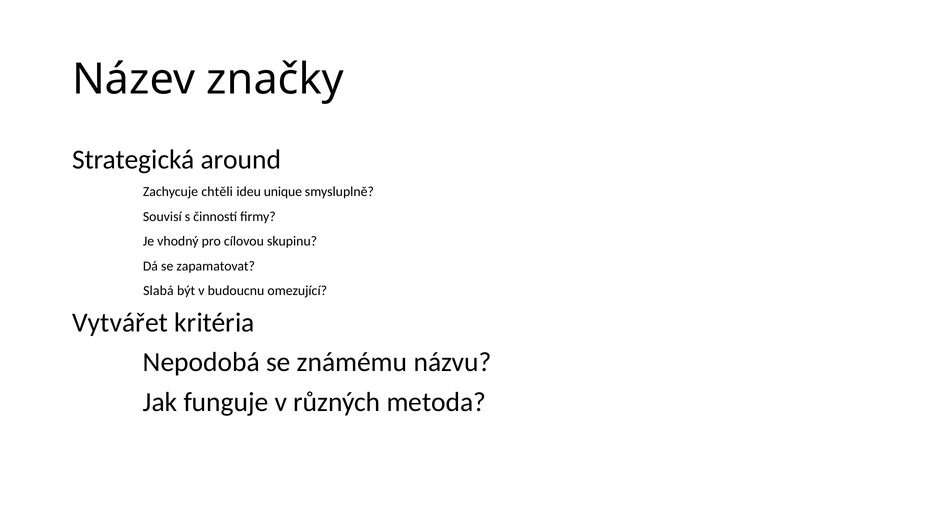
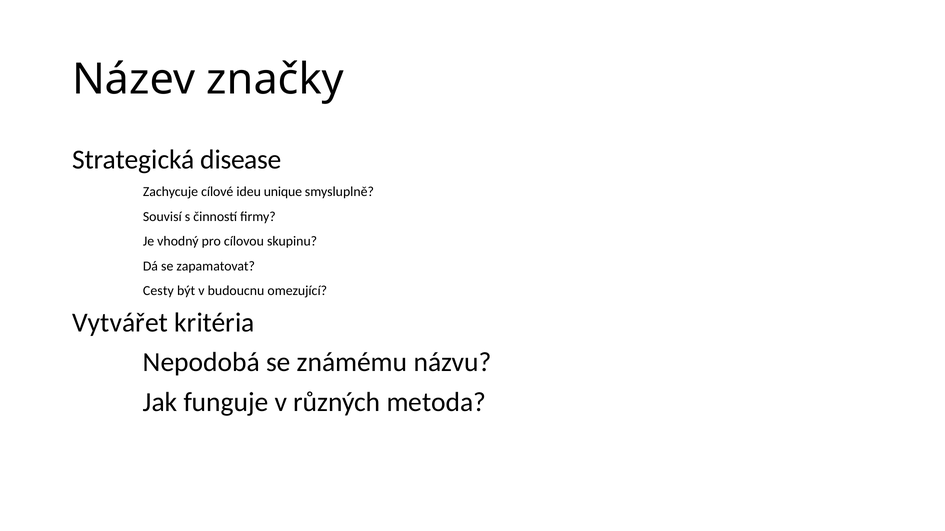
around: around -> disease (241, 160)
chtěli: chtěli -> cílové (217, 192)
Slabá: Slabá -> Cesty (158, 291)
